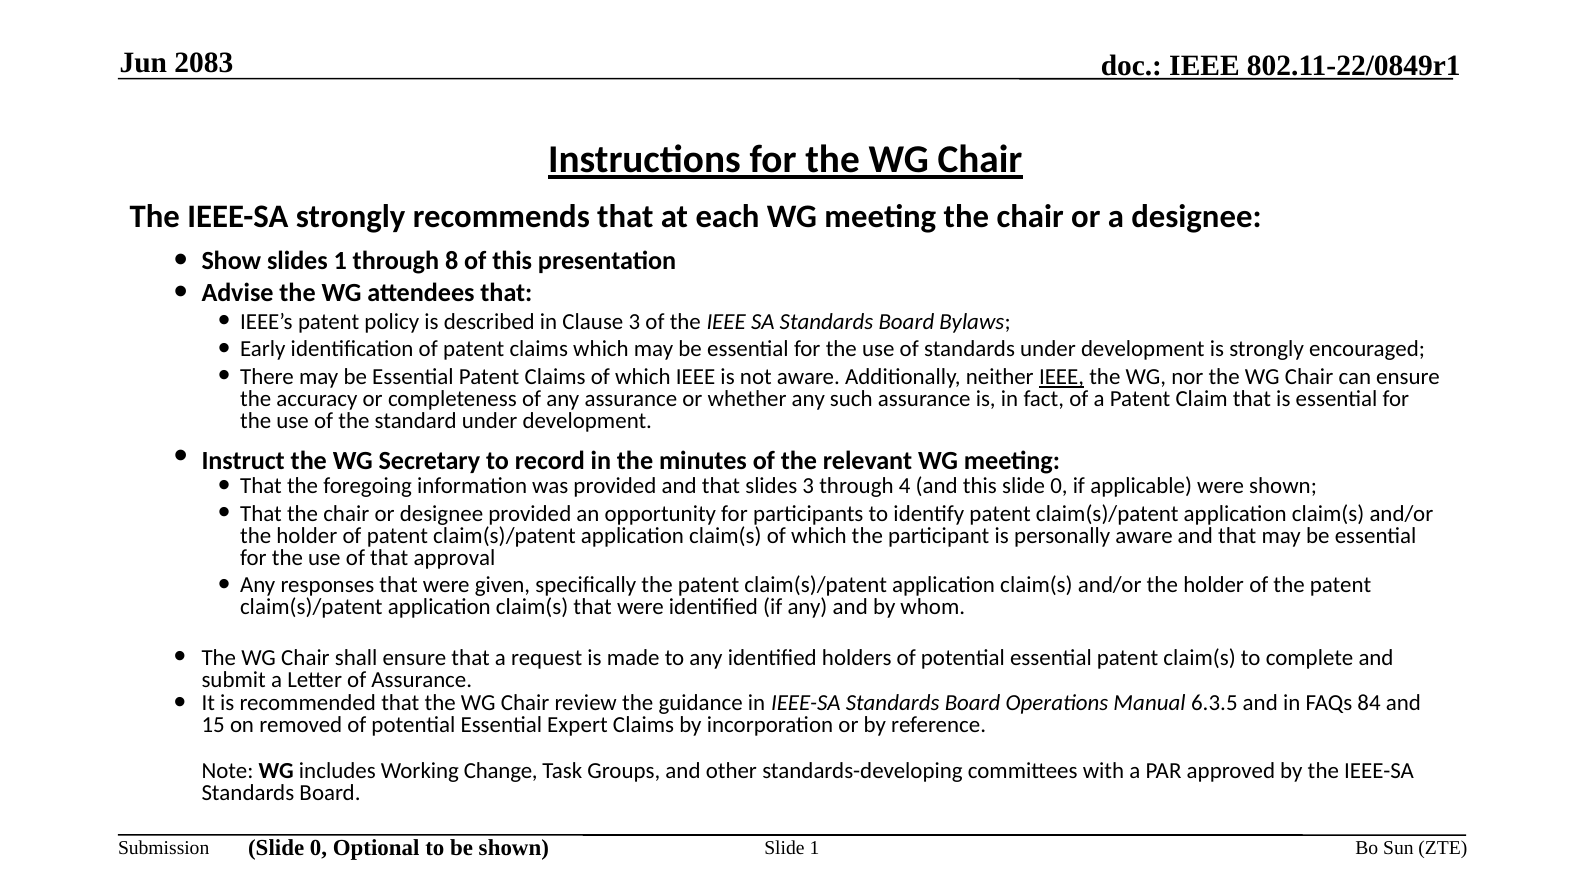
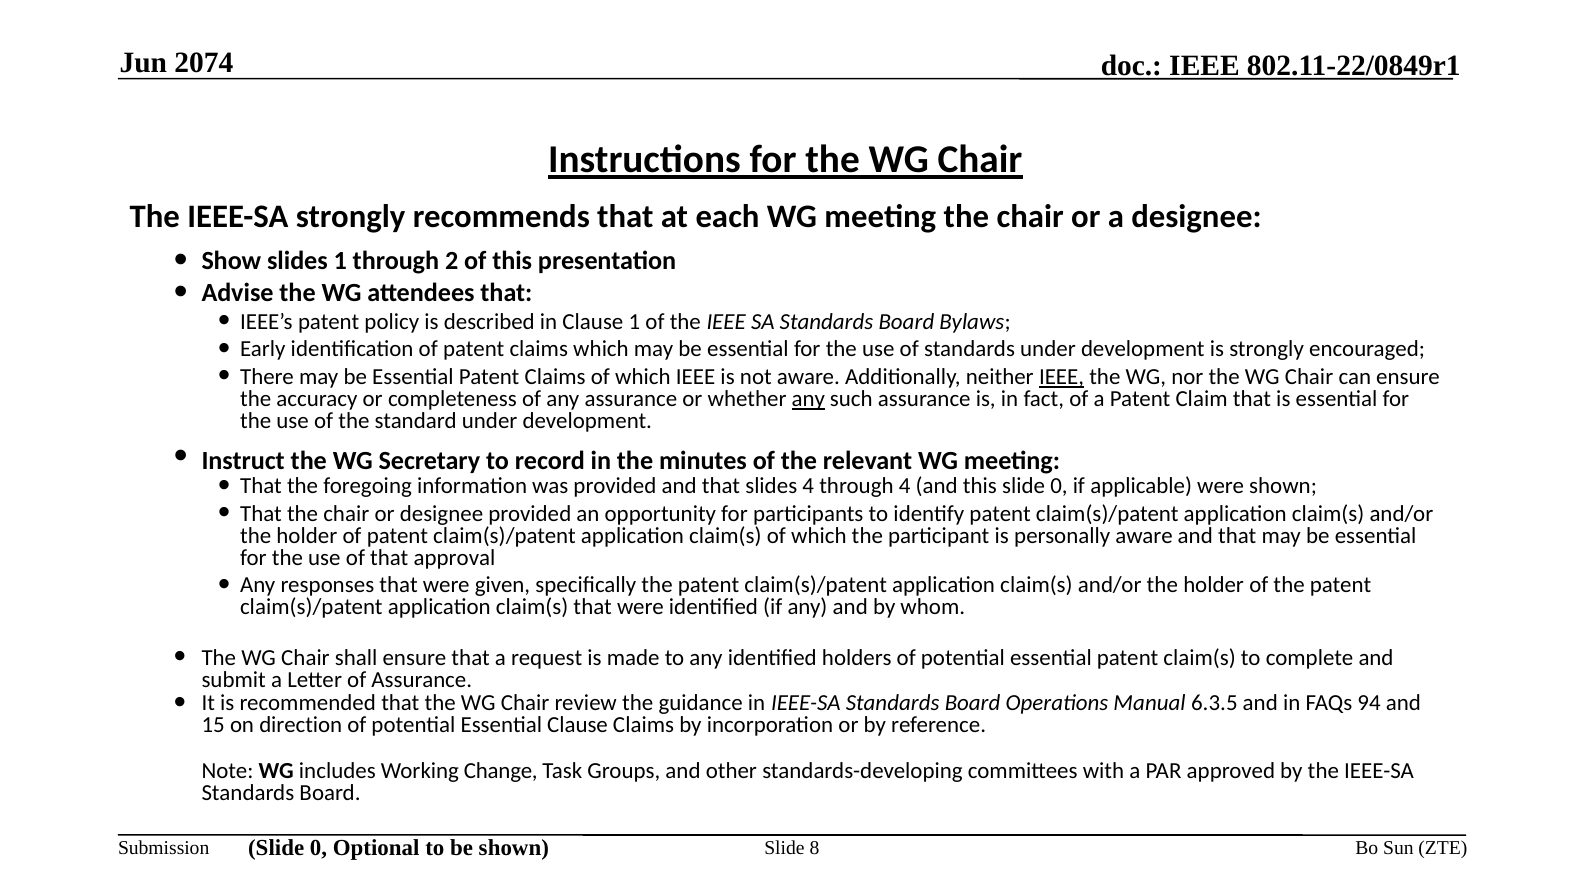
2083: 2083 -> 2074 (204, 62)
8: 8 -> 2 (452, 261)
Clause 3: 3 -> 1 (634, 322)
any underline: none -> present (808, 399)
slides 3: 3 -> 4 (808, 486)
84: 84 -> 94 (1369, 703)
removed: removed -> direction (301, 725)
Essential Expert: Expert -> Clause (578, 725)
Slide 1: 1 -> 8 (814, 848)
